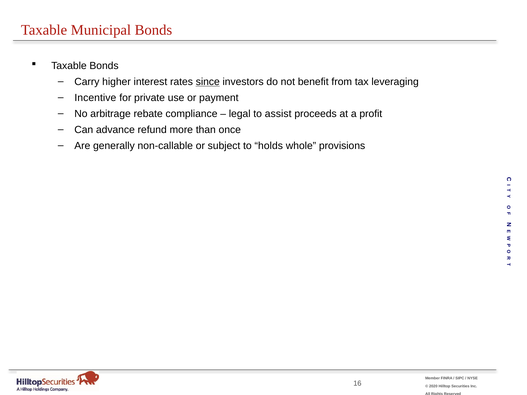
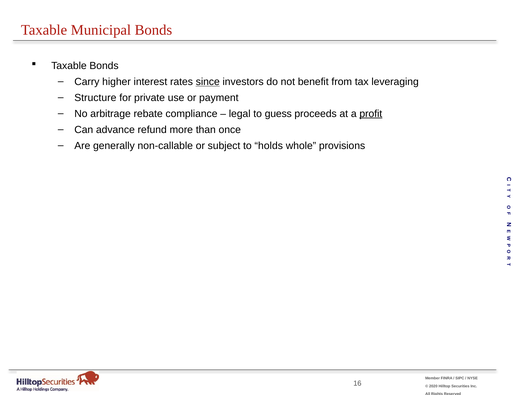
Incentive: Incentive -> Structure (95, 98)
assist: assist -> guess (278, 114)
profit underline: none -> present (371, 114)
